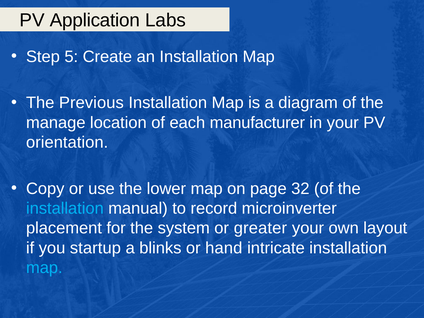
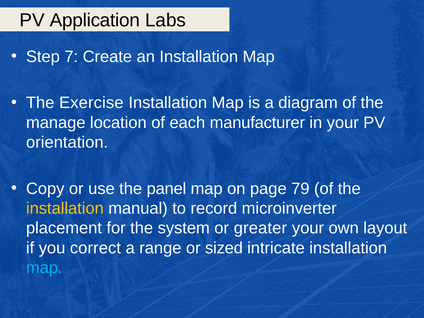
5: 5 -> 7 (71, 57)
Previous: Previous -> Exercise (91, 103)
lower: lower -> panel (166, 189)
32: 32 -> 79 (300, 189)
installation colour: light blue -> yellow (65, 208)
startup: startup -> correct (95, 248)
blinks: blinks -> range (160, 248)
hand: hand -> sized (224, 248)
